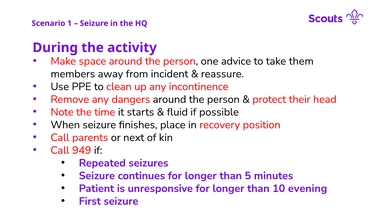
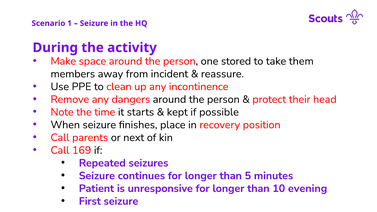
advice: advice -> stored (236, 61)
fluid: fluid -> kept (177, 112)
949: 949 -> 169 (82, 150)
